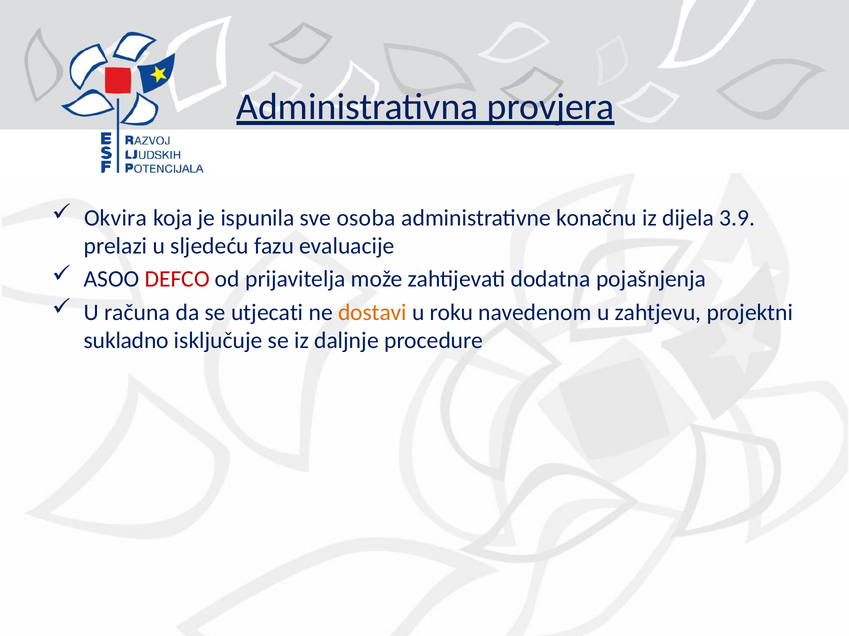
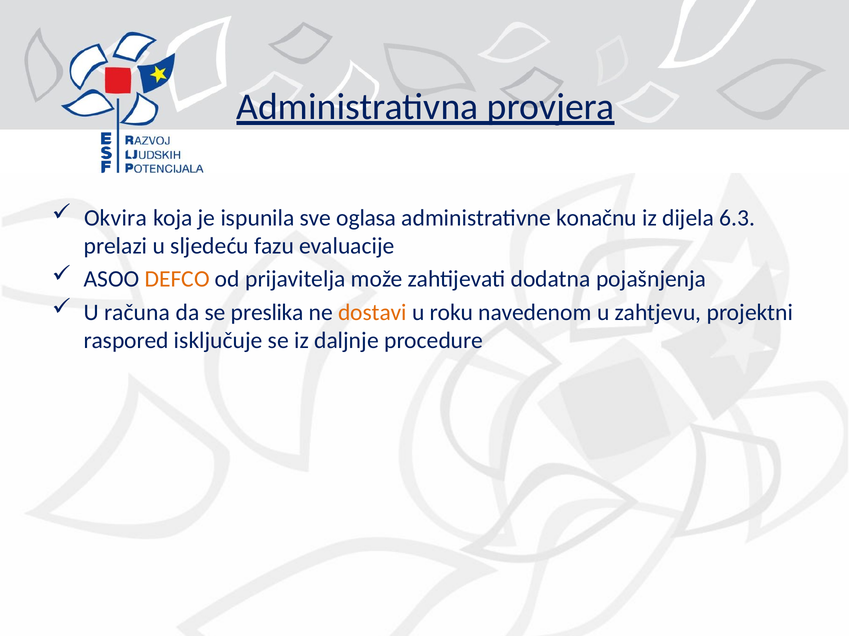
osoba: osoba -> oglasa (366, 218)
3.9: 3.9 -> 6.3 (737, 218)
DEFCO colour: red -> orange (177, 280)
utjecati: utjecati -> preslika (267, 313)
sukladno: sukladno -> raspored (126, 341)
